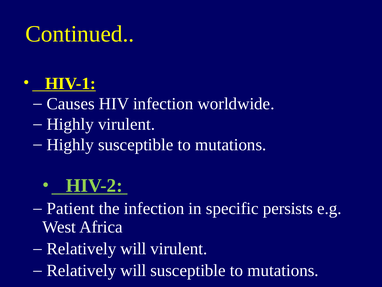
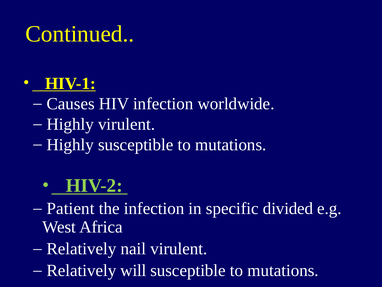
persists: persists -> divided (288, 208)
will: will -> nail (133, 248)
